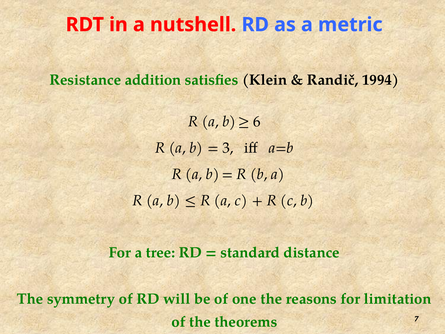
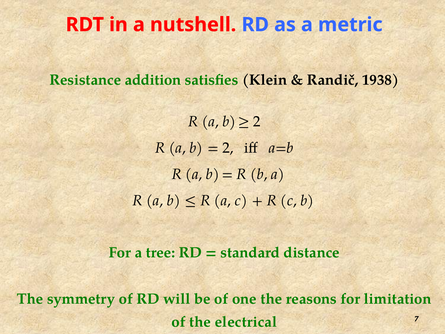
1994: 1994 -> 1938 (381, 80)
6: 6 -> 2 (257, 122)
3: 3 -> 2 (228, 148)
theorems: theorems -> electrical (246, 322)
